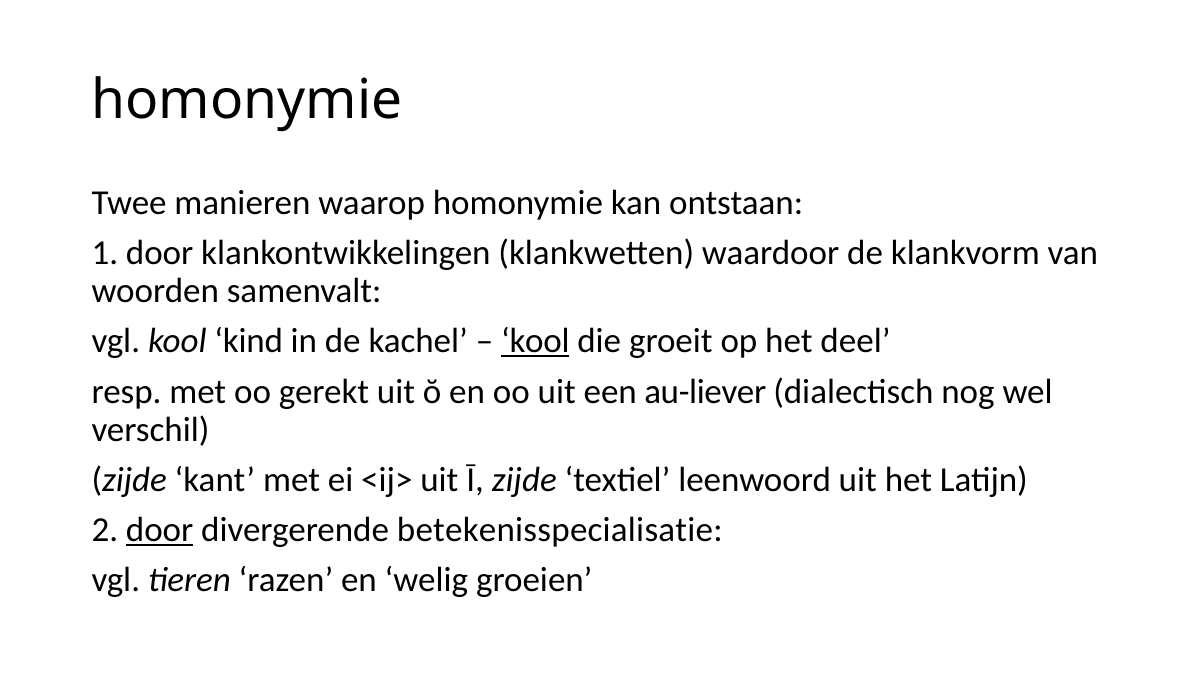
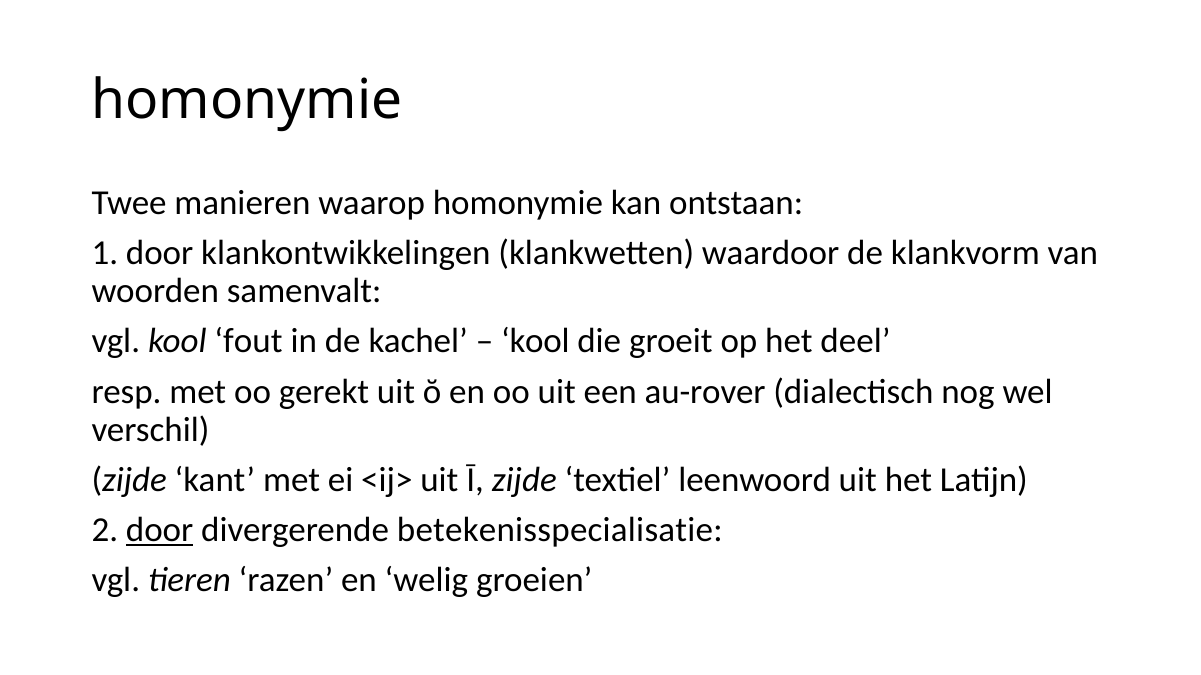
kind: kind -> fout (249, 342)
kool underline: present -> none (535, 342)
au-liever: au-liever -> au-rover (705, 392)
